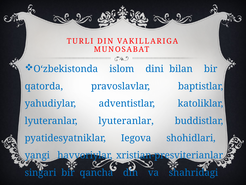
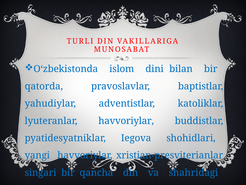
lyuteranlar lyuteranlar: lyuteranlar -> havvoriylar (126, 121)
